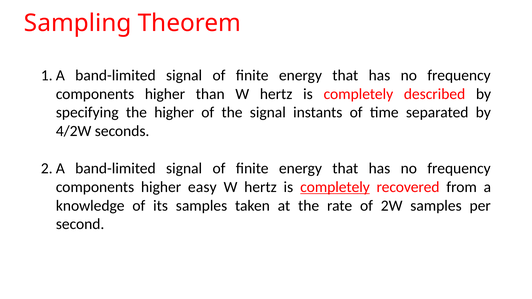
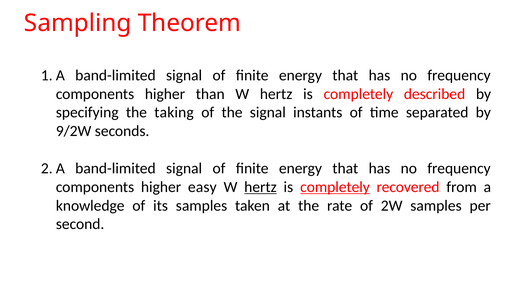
the higher: higher -> taking (174, 113)
4/2W: 4/2W -> 9/2W (74, 131)
hertz underline: none -> present (260, 187)
